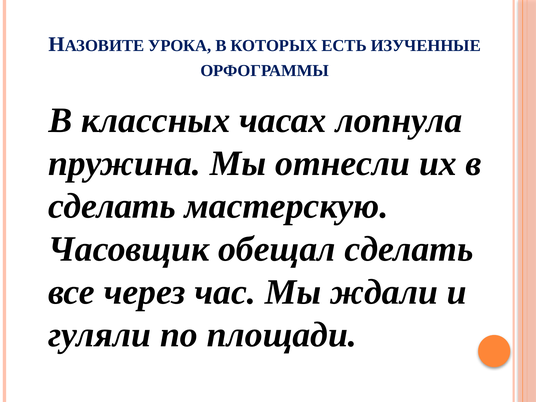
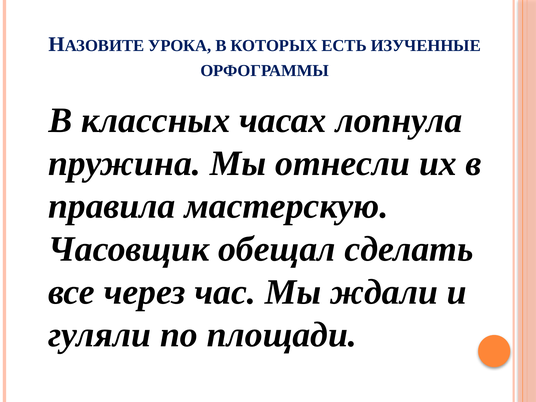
сделать: сделать -> правила (112, 206)
